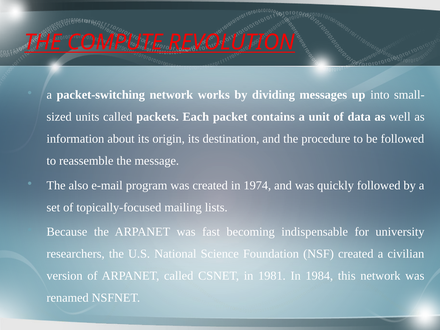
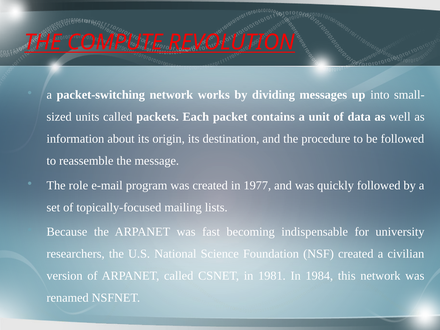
also: also -> role (78, 185)
1974: 1974 -> 1977 (257, 185)
